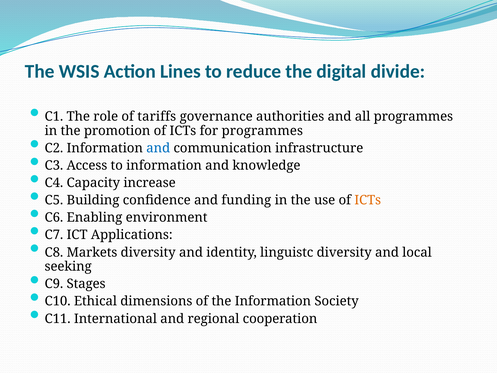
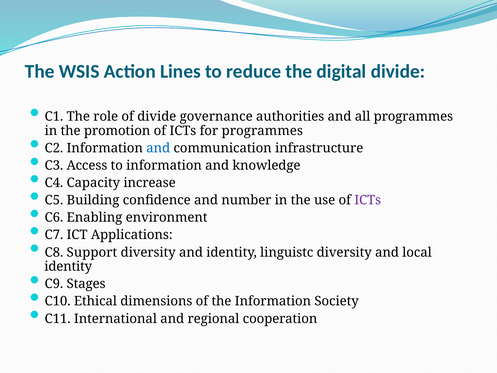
of tariffs: tariffs -> divide (157, 116)
funding: funding -> number (246, 200)
ICTs colour: orange -> purple (368, 200)
Markets: Markets -> Support (92, 252)
seeking: seeking -> identity (68, 266)
